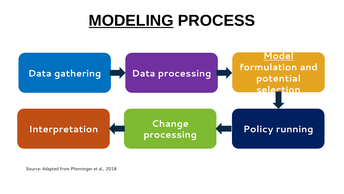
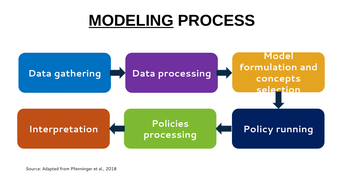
Model underline: present -> none (278, 56)
potential: potential -> concepts (278, 78)
Change: Change -> Policies (170, 123)
